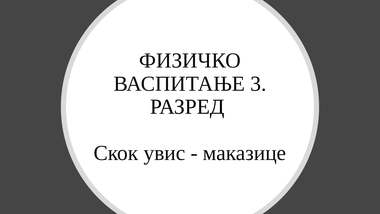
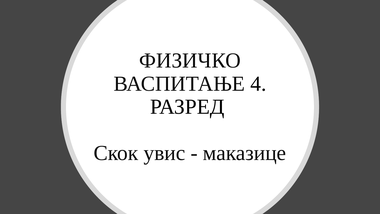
3: 3 -> 4 (258, 84)
